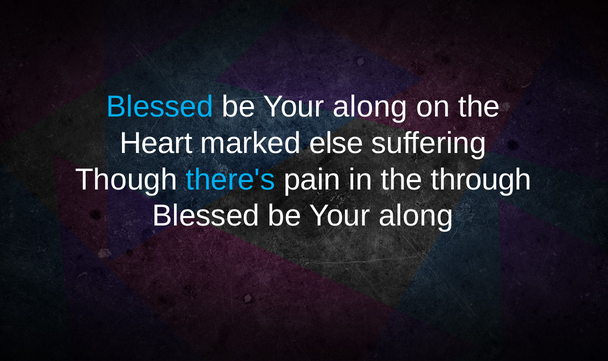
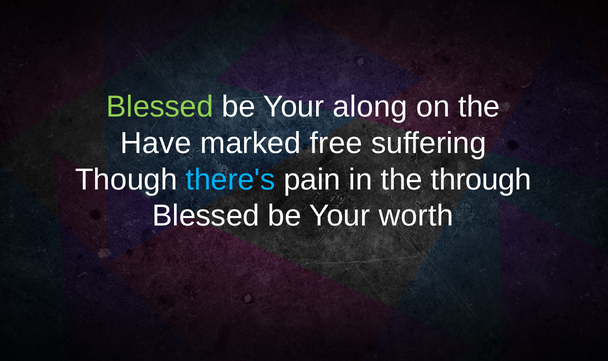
Blessed colour: light blue -> light green (160, 107)
Heart: Heart -> Have (156, 143)
else: else -> free (336, 143)
along: along -> worth (416, 216)
